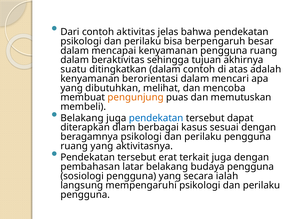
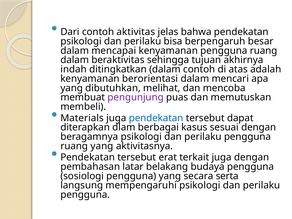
suatu: suatu -> indah (74, 69)
pengunjung colour: orange -> purple (136, 97)
Belakang: Belakang -> Materials (82, 118)
ialah: ialah -> serta (227, 176)
